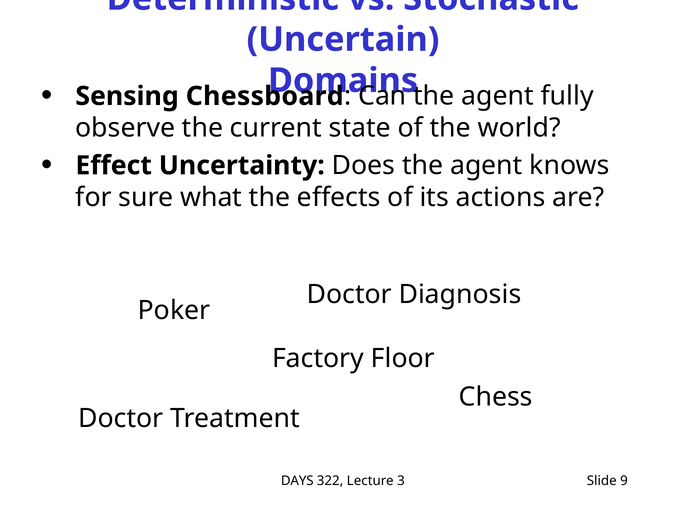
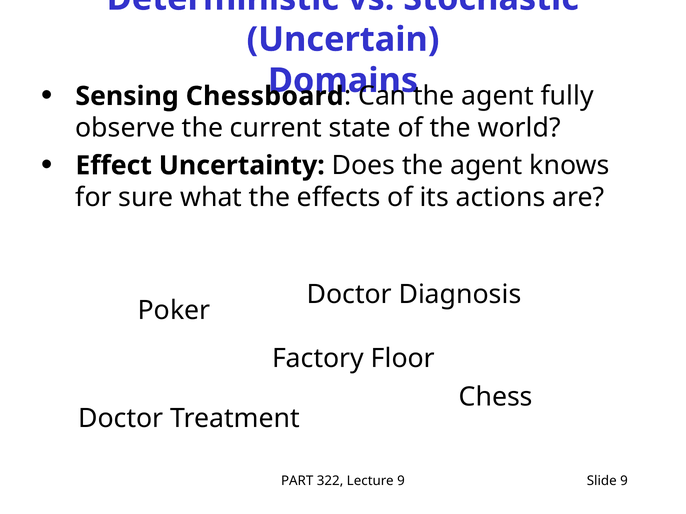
DAYS: DAYS -> PART (297, 481)
Lecture 3: 3 -> 9 (401, 481)
